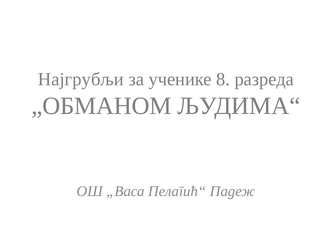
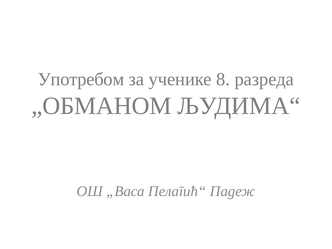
Најгрубљи: Најгрубљи -> Употребом (81, 79)
